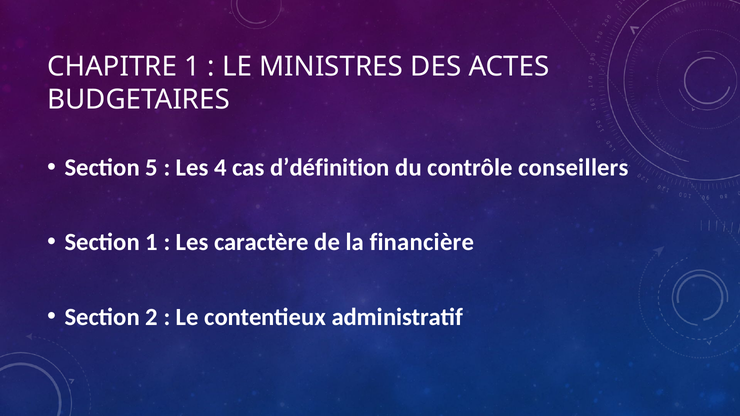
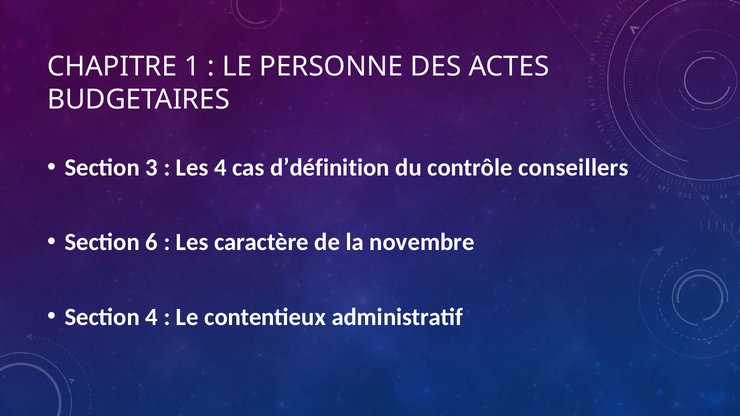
MINISTRES: MINISTRES -> PERSONNE (331, 66)
5: 5 -> 3 (152, 168)
Section 1: 1 -> 6 (152, 242)
financière: financière -> novembre (422, 242)
Section 2: 2 -> 4 (152, 317)
